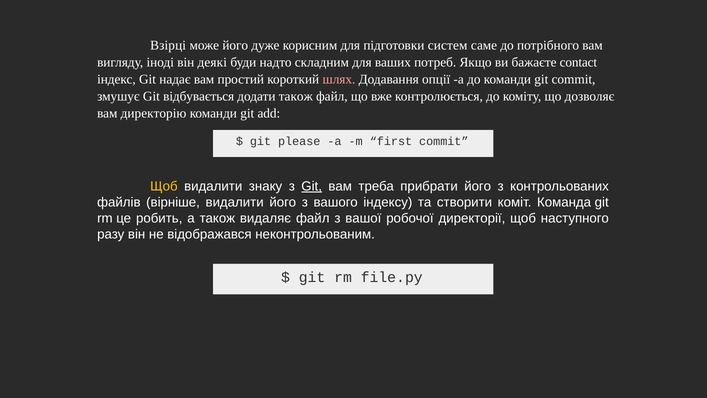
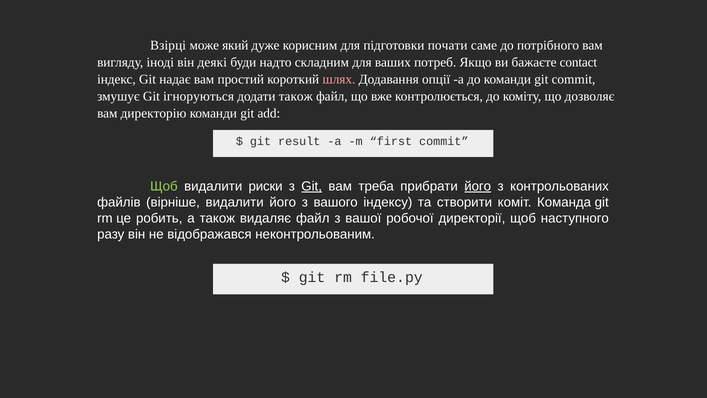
може його: його -> який (235, 45)
систем: систем -> почати (448, 45)
відбувається: відбувається -> ігноруються (199, 96)
please: please -> result (299, 141)
Щоб colour: yellow -> light green (164, 186)
знаку: знаку -> риски (266, 186)
його underline: none -> present (478, 186)
